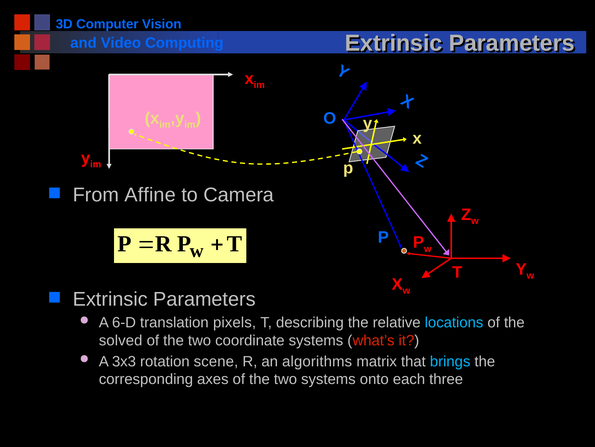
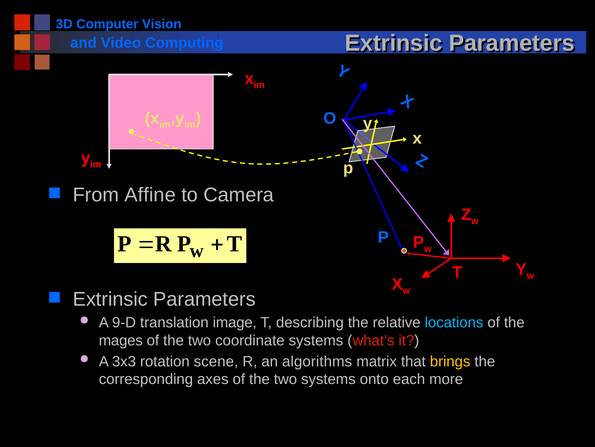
6-D: 6-D -> 9-D (124, 322)
pixels: pixels -> image (235, 322)
solved: solved -> mages (121, 340)
brings colour: light blue -> yellow (450, 361)
three: three -> more (446, 379)
